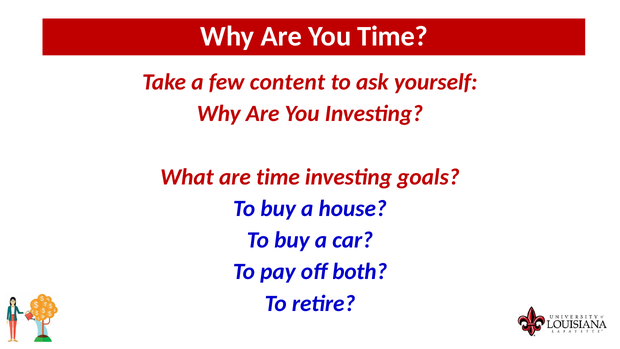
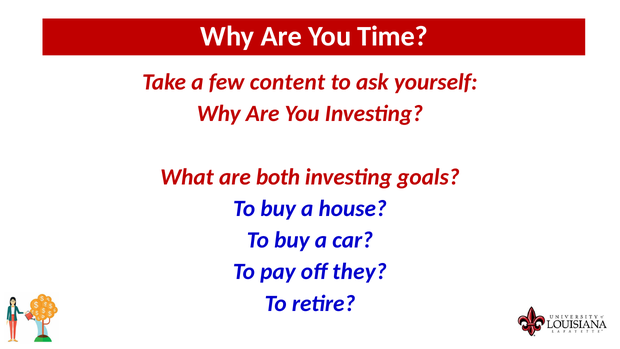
are time: time -> both (278, 177)
both: both -> they (360, 272)
